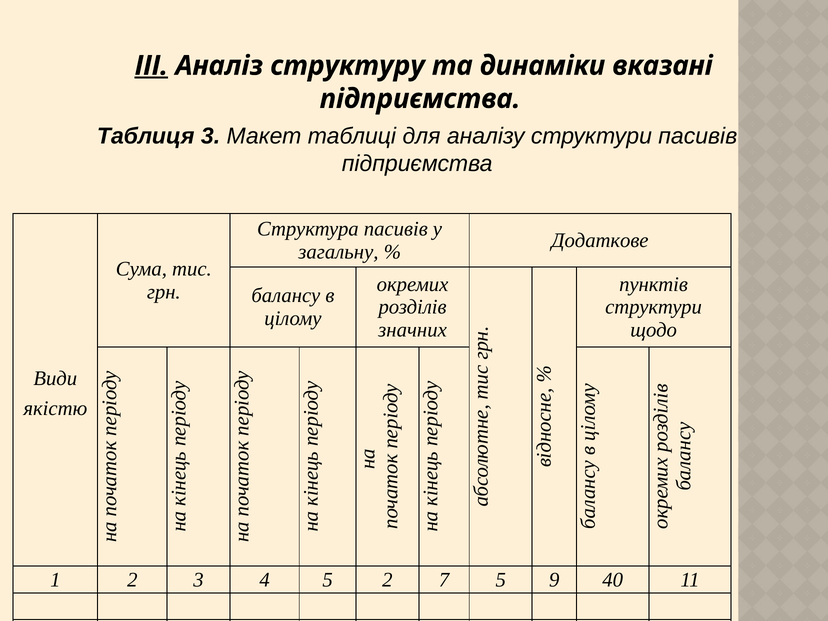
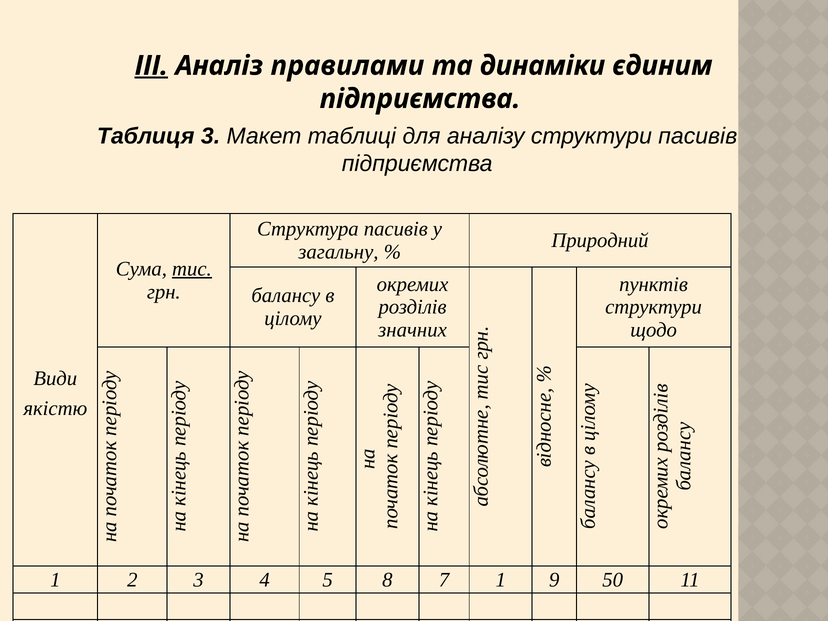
структуру: структуру -> правилами (347, 66)
вказані: вказані -> єдиним (662, 66)
Додаткове: Додаткове -> Природний (600, 240)
тис underline: none -> present (192, 269)
5 2: 2 -> 8 (387, 580)
7 5: 5 -> 1 (501, 580)
40: 40 -> 50 (613, 580)
